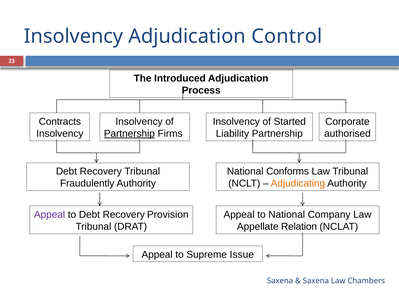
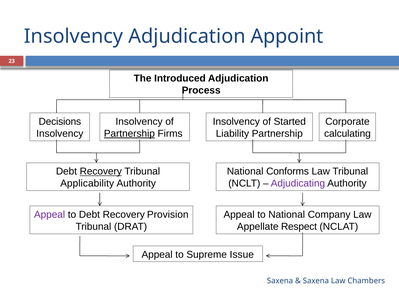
Control: Control -> Appoint (287, 36)
Contracts: Contracts -> Decisions (60, 122)
authorised: authorised -> calculating (347, 134)
Recovery underline: none -> present (101, 172)
Fraudulently: Fraudulently -> Applicability (87, 184)
Adjudicating colour: orange -> purple (298, 184)
Relation: Relation -> Respect (299, 227)
